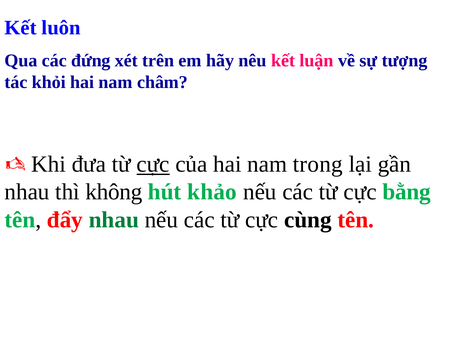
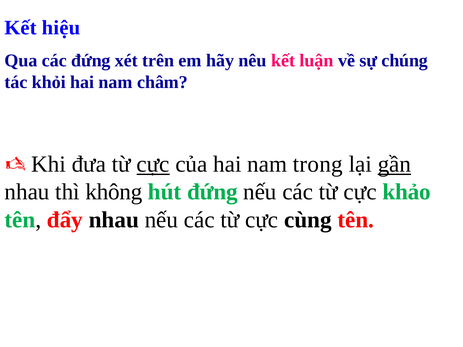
luôn: luôn -> hiệu (61, 28)
tượng: tượng -> chúng (405, 61)
gần underline: none -> present (394, 164)
hút khảo: khảo -> đứng (212, 192)
bằng: bằng -> khảo (406, 192)
nhau colour: green -> black (114, 220)
